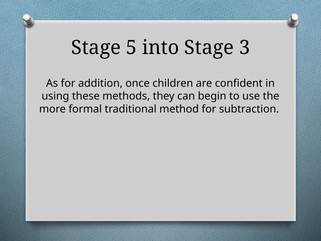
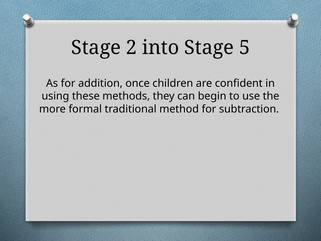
5: 5 -> 2 (131, 48)
3: 3 -> 5 (244, 48)
